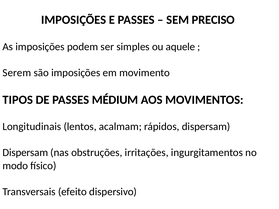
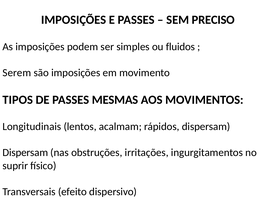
aquele: aquele -> fluidos (180, 47)
MÉDIUM: MÉDIUM -> MESMAS (115, 100)
modo: modo -> suprir (15, 166)
